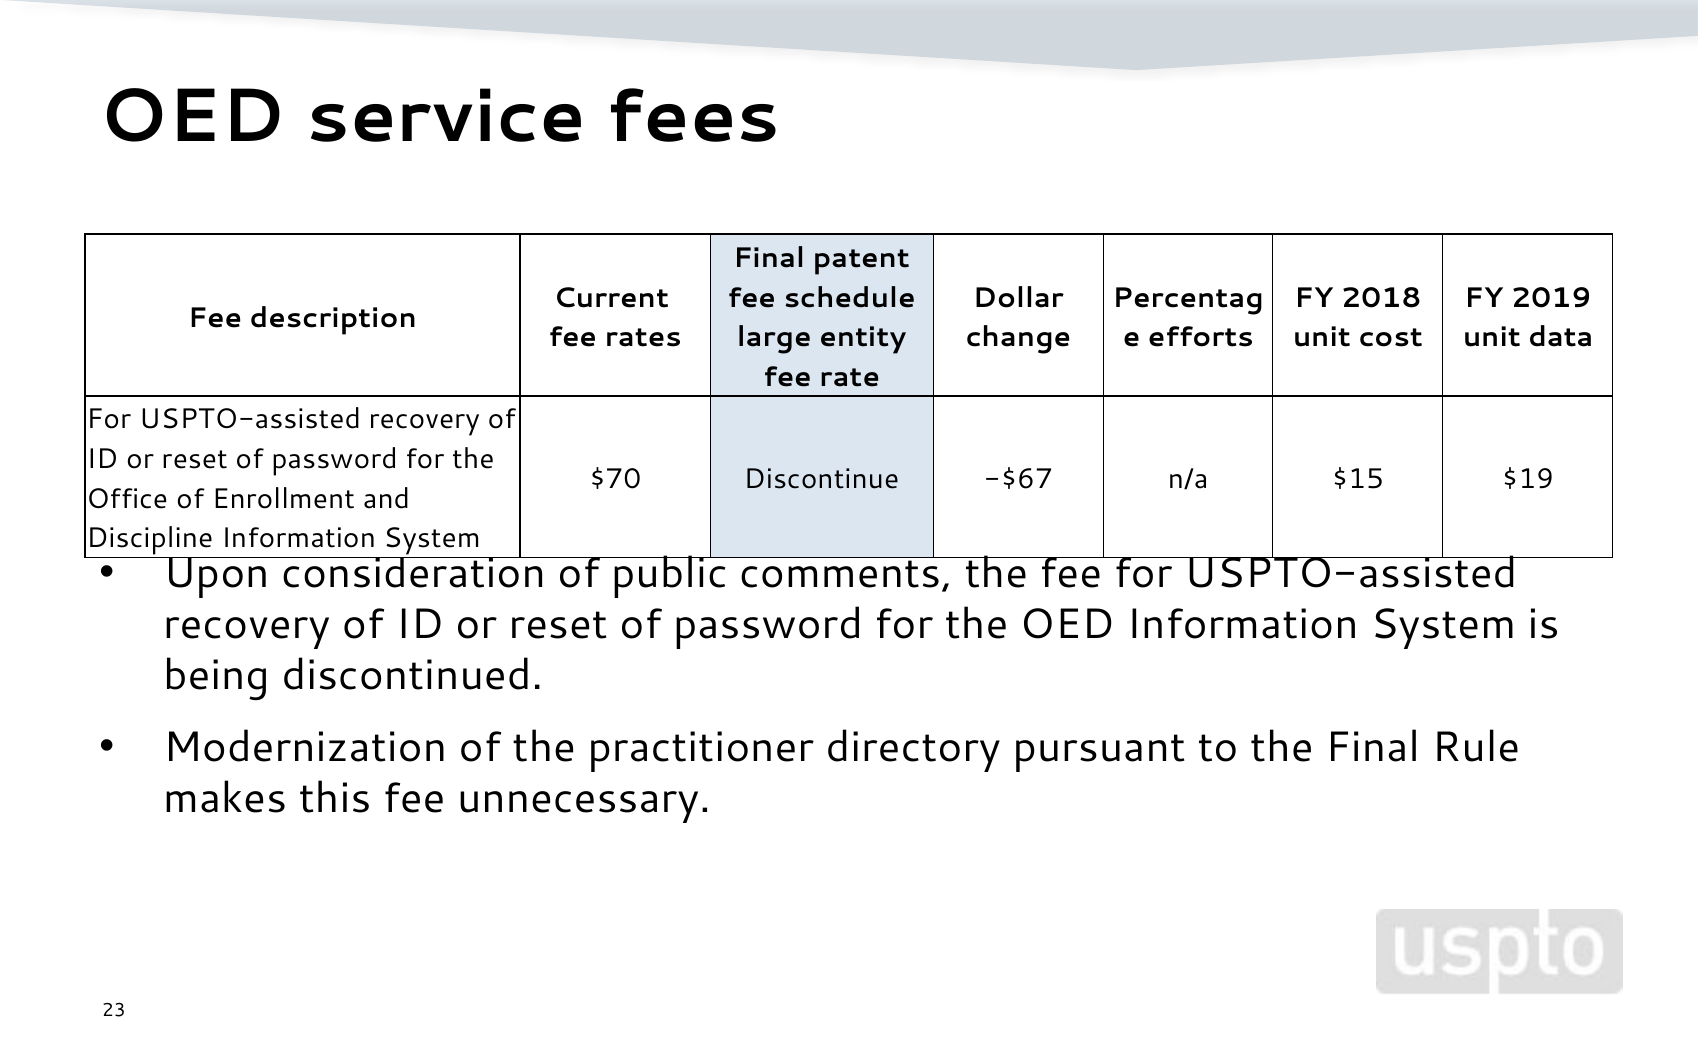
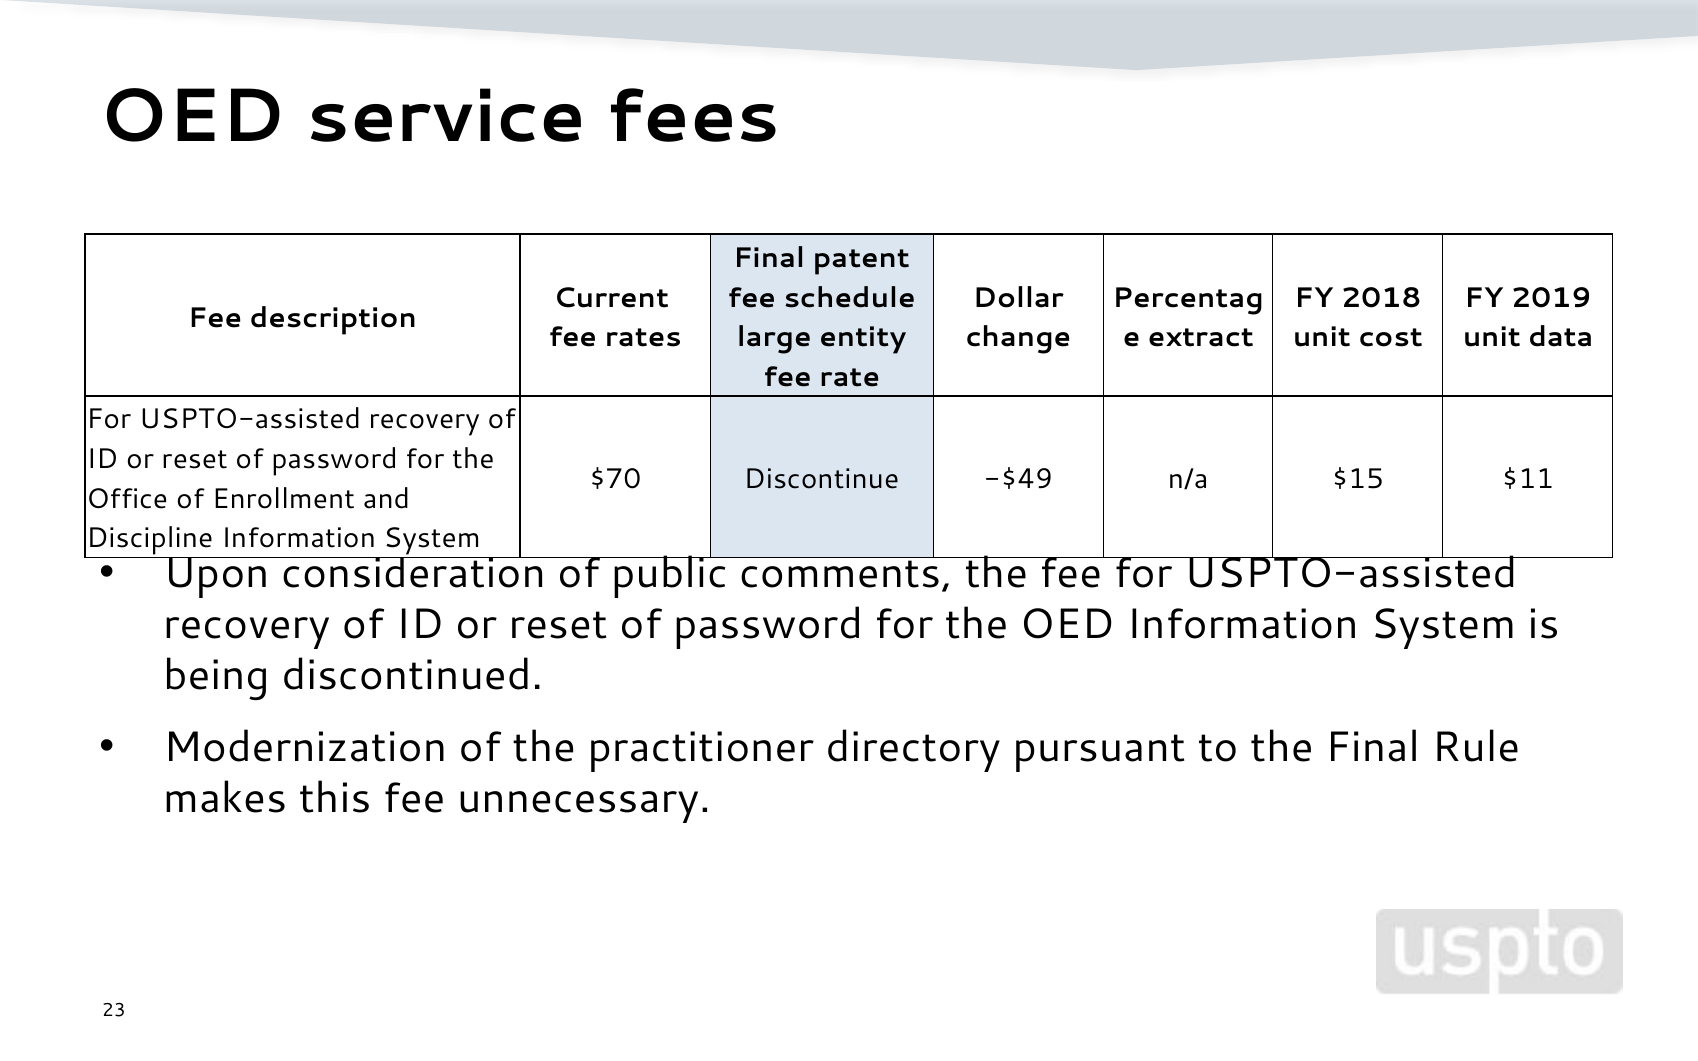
efforts: efforts -> extract (1201, 338)
-$67: -$67 -> -$49 (1018, 479)
$19: $19 -> $11 (1528, 479)
